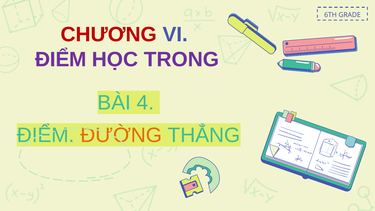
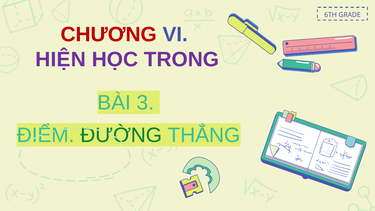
ĐIỂM: ĐIỂM -> HIỆN (61, 60)
4: 4 -> 3 (145, 103)
ĐƯỜNG colour: orange -> green (121, 135)
